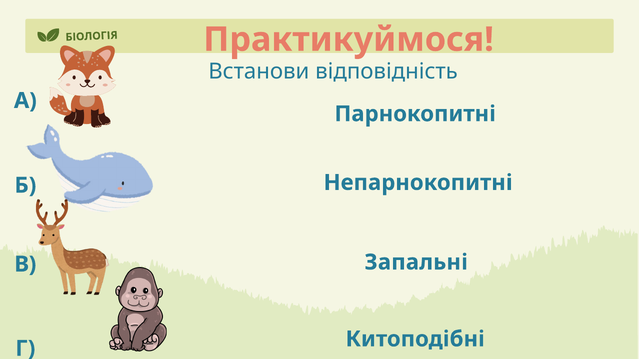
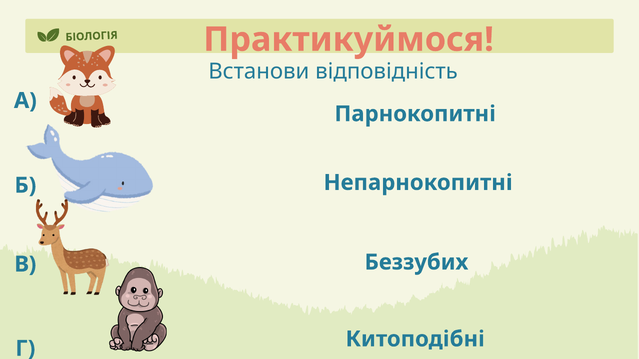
Запальні: Запальні -> Беззубих (416, 263)
